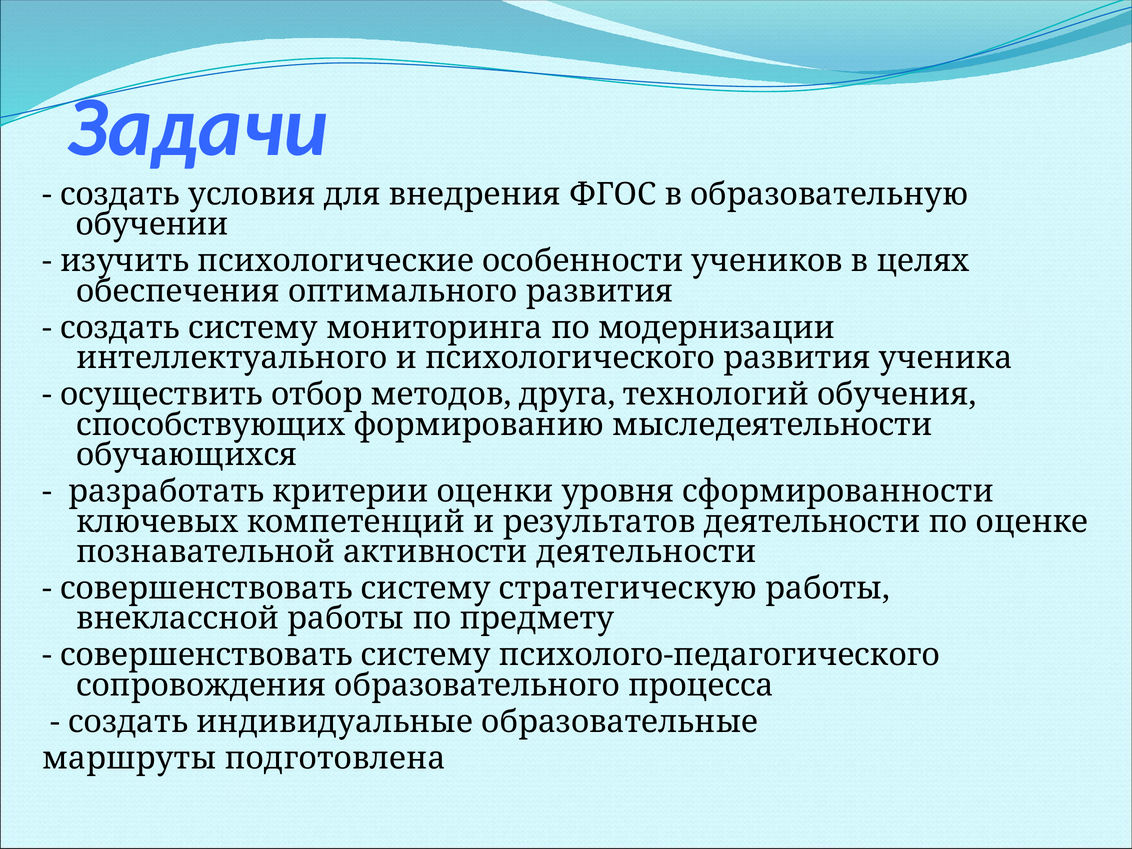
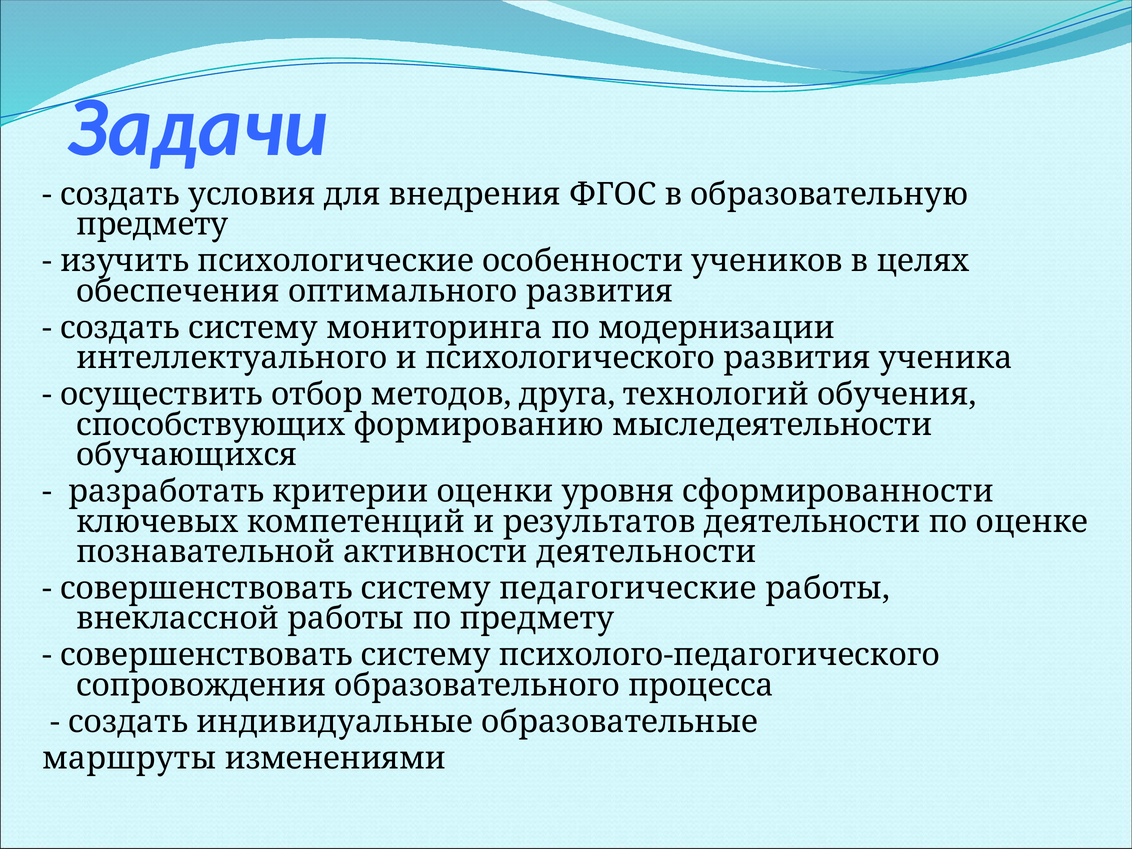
обучении: обучении -> предмету (152, 225)
стратегическую: стратегическую -> педагогические (628, 588)
подготовлена: подготовлена -> изменениями (335, 758)
